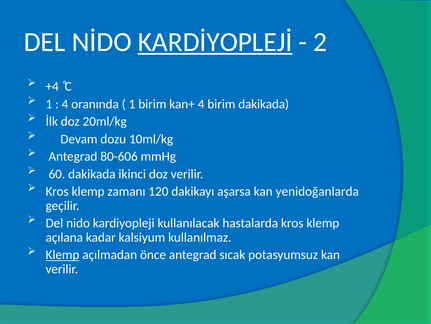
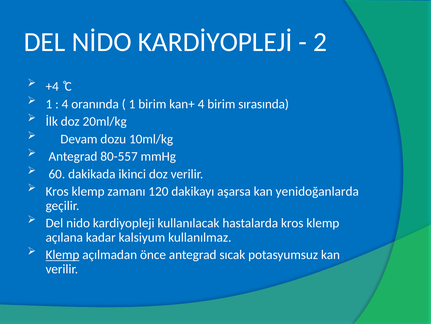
KARDİYOPLEJİ underline: present -> none (215, 42)
birim dakikada: dakikada -> sırasında (264, 104)
80-606: 80-606 -> 80-557 (119, 156)
